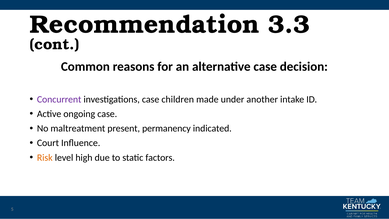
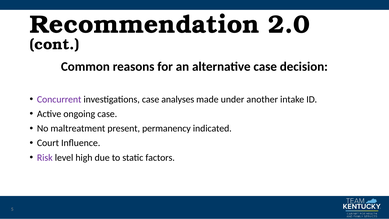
3.3: 3.3 -> 2.0 (289, 25)
children: children -> analyses (178, 99)
Risk colour: orange -> purple (45, 157)
